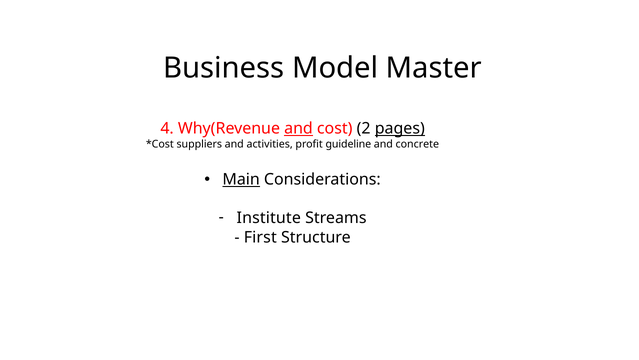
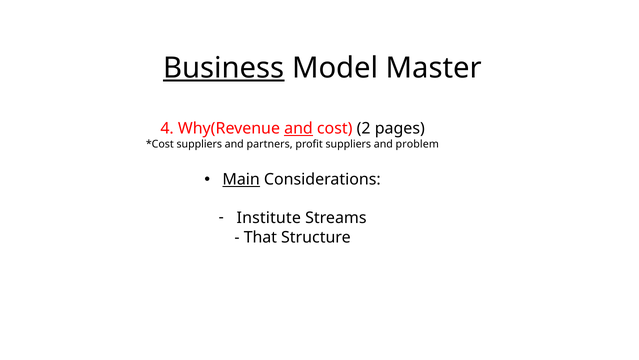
Business underline: none -> present (224, 68)
pages underline: present -> none (400, 128)
activities: activities -> partners (270, 144)
profit guideline: guideline -> suppliers (348, 144)
concrete: concrete -> problem (417, 144)
First: First -> That (260, 237)
